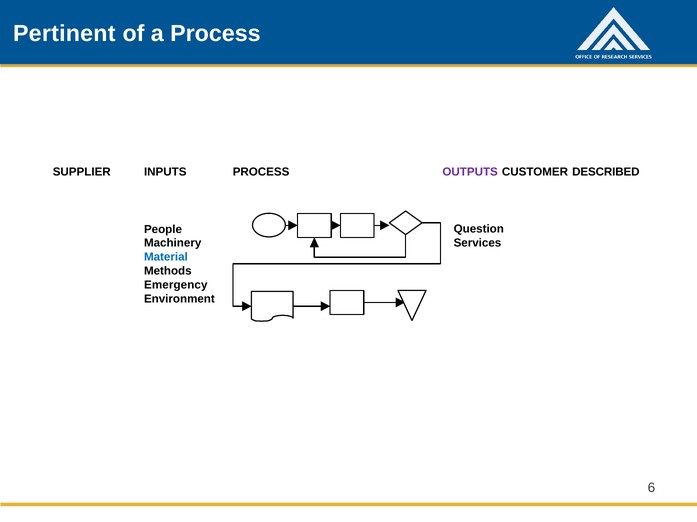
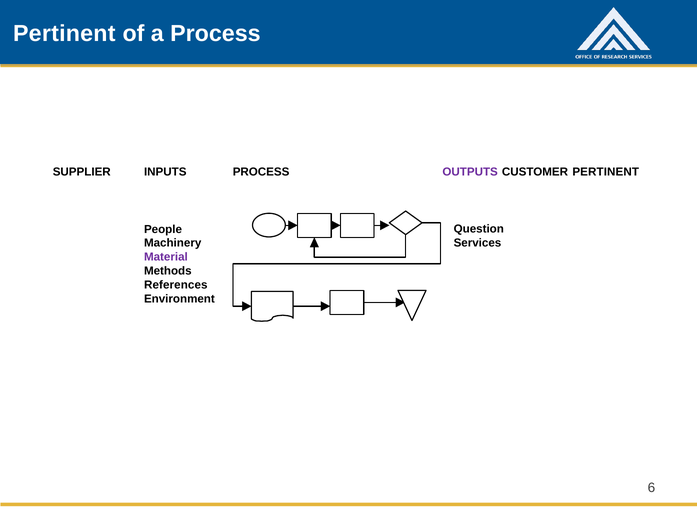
CUSTOMER DESCRIBED: DESCRIBED -> PERTINENT (606, 172)
Material colour: blue -> purple (166, 257)
Emergency: Emergency -> References (176, 285)
